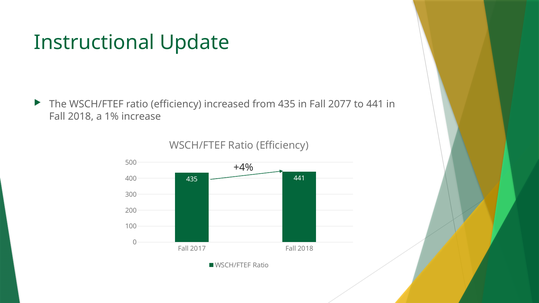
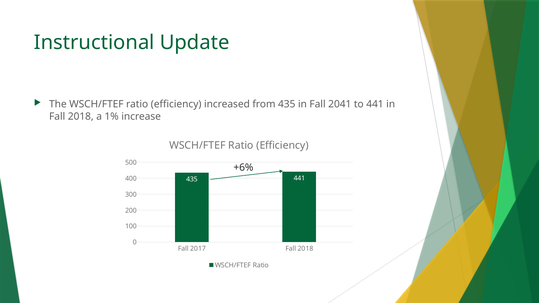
2077: 2077 -> 2041 (340, 104)
+4%: +4% -> +6% (243, 168)
